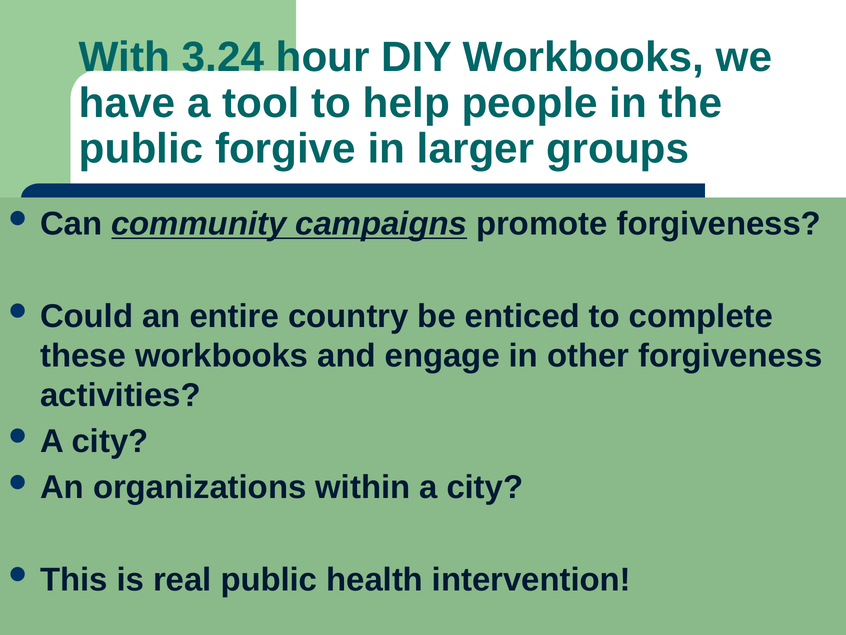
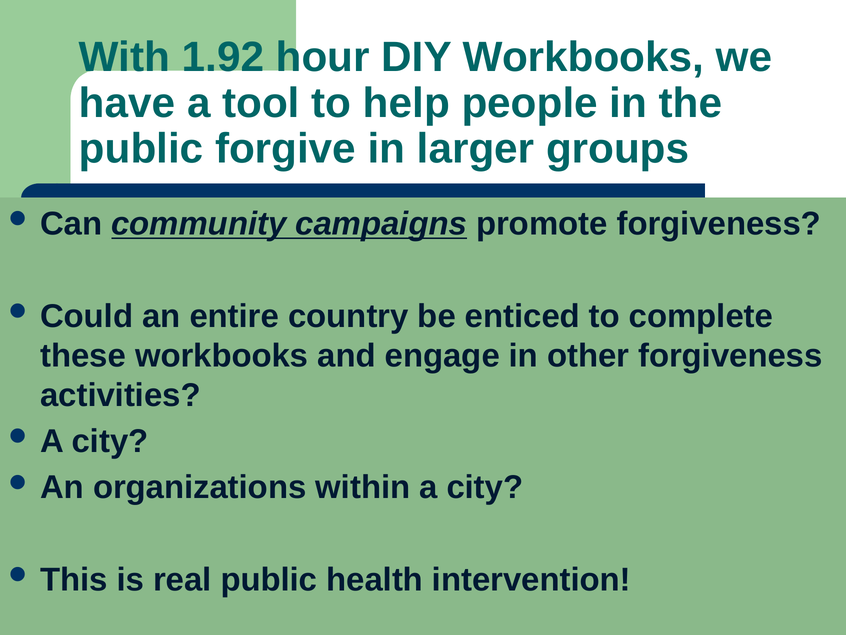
3.24: 3.24 -> 1.92 (223, 57)
